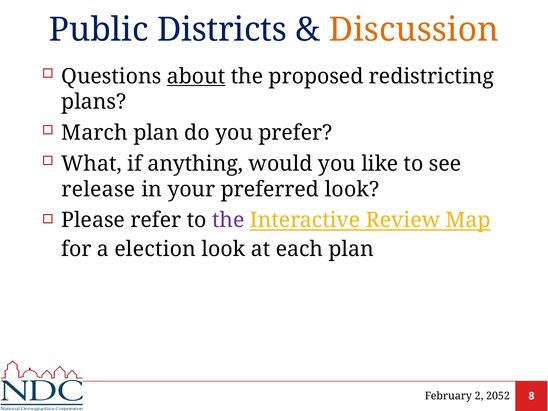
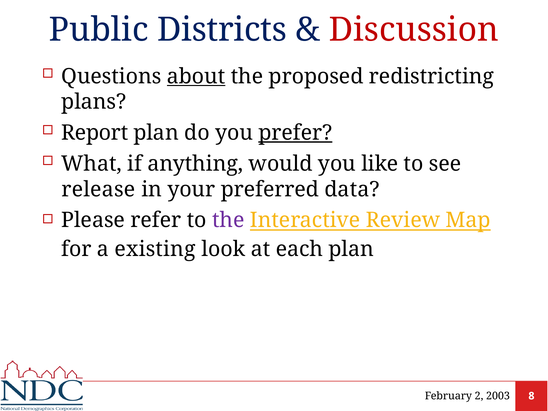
Discussion colour: orange -> red (414, 30)
March: March -> Report (95, 133)
prefer underline: none -> present (295, 133)
preferred look: look -> data (352, 189)
election: election -> existing (155, 249)
2052: 2052 -> 2003 (498, 396)
